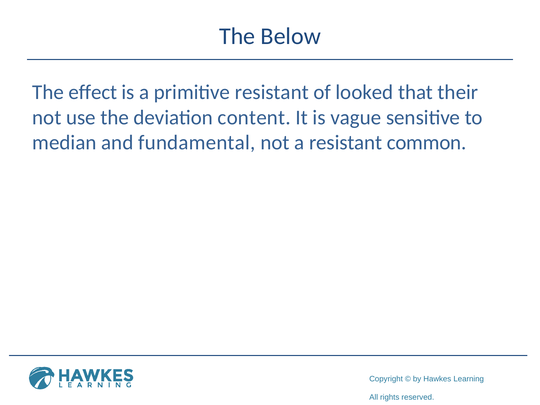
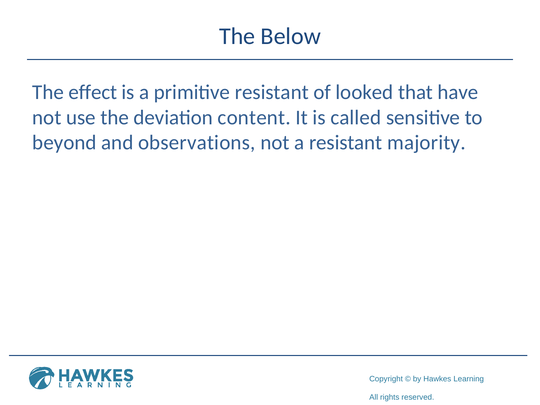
their: their -> have (458, 92)
vague: vague -> called (356, 117)
median: median -> beyond (64, 143)
fundamental: fundamental -> observations (197, 143)
common: common -> majority (426, 143)
